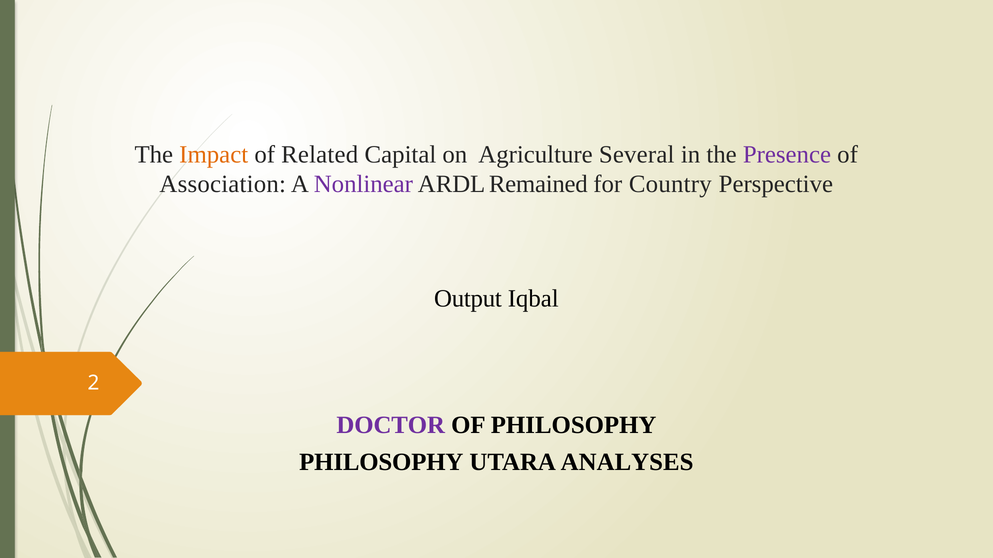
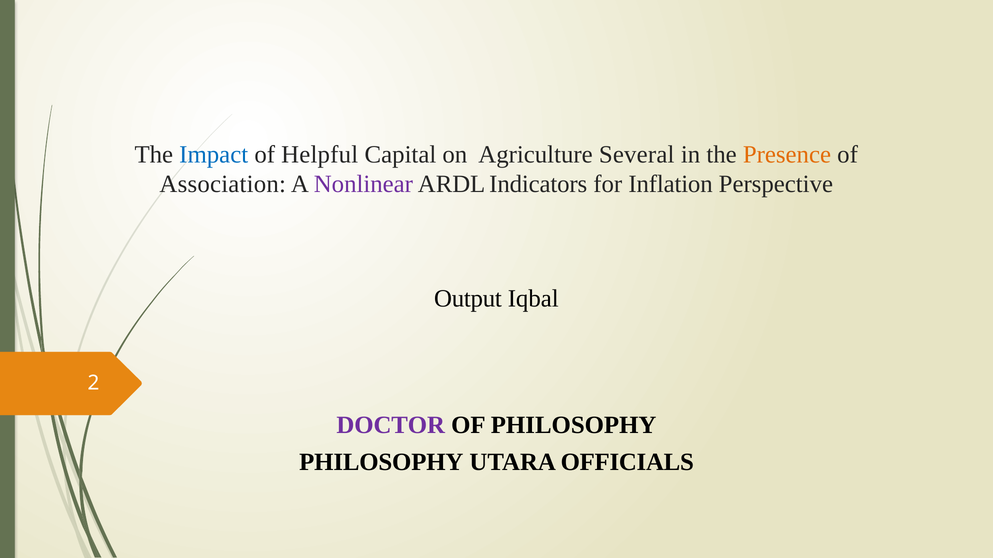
Impact colour: orange -> blue (214, 155)
Related: Related -> Helpful (320, 155)
Presence colour: purple -> orange (787, 155)
Remained: Remained -> Indicators (538, 184)
Country: Country -> Inflation (671, 184)
ANALYSES: ANALYSES -> OFFICIALS (627, 463)
